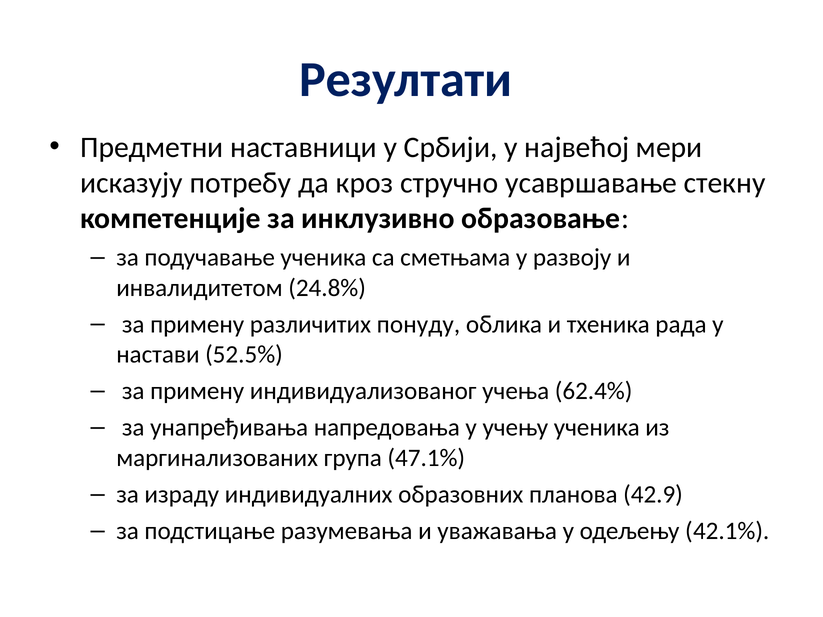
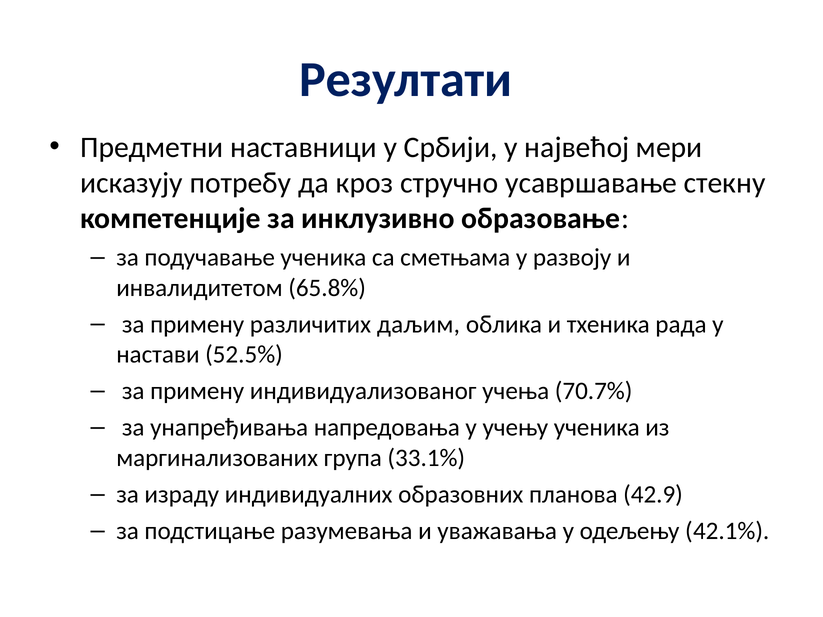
24.8%: 24.8% -> 65.8% (327, 288)
понуду: понуду -> даљим (418, 324)
62.4%: 62.4% -> 70.7% (594, 391)
47.1%: 47.1% -> 33.1% (426, 458)
